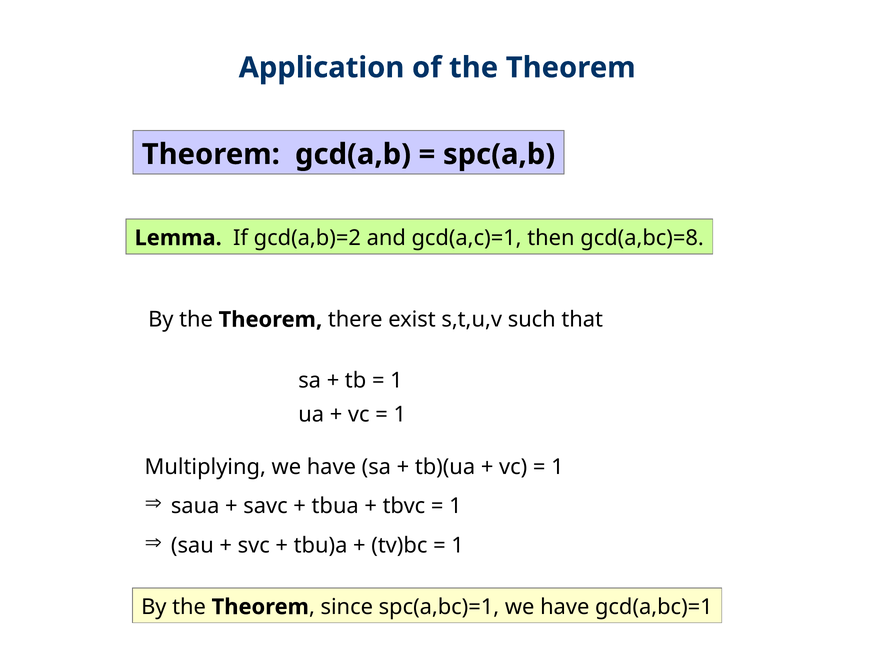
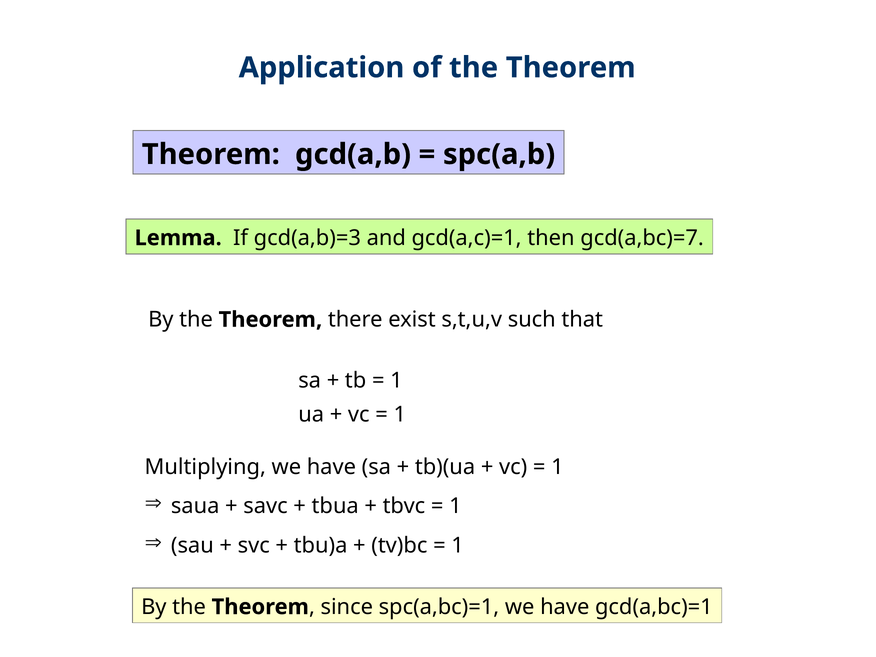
gcd(a,b)=2: gcd(a,b)=2 -> gcd(a,b)=3 (307, 238)
gcd(a,bc)=8: gcd(a,bc)=8 -> gcd(a,bc)=7 (642, 238)
